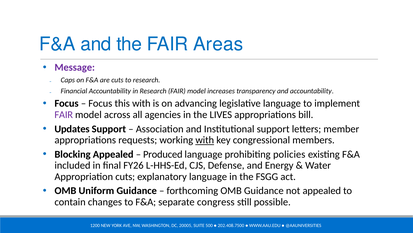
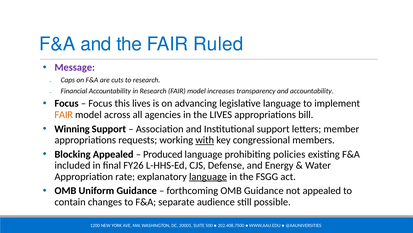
Areas: Areas -> Ruled (218, 44)
this with: with -> lives (141, 103)
FAIR colour: purple -> orange (64, 114)
Updates: Updates -> Winning (72, 129)
Appropriation cuts: cuts -> rate (125, 176)
language underline: none -> present (208, 176)
congress: congress -> audience (216, 201)
